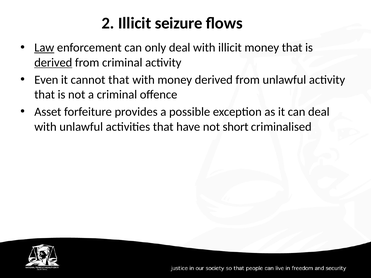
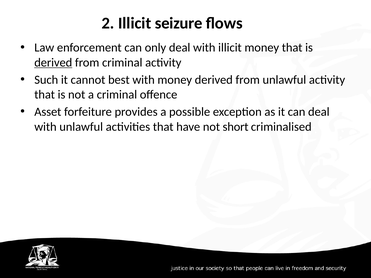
Law underline: present -> none (44, 48)
Even: Even -> Such (46, 80)
cannot that: that -> best (119, 80)
